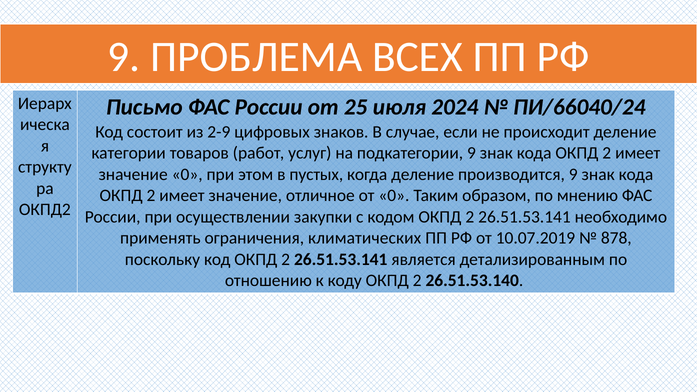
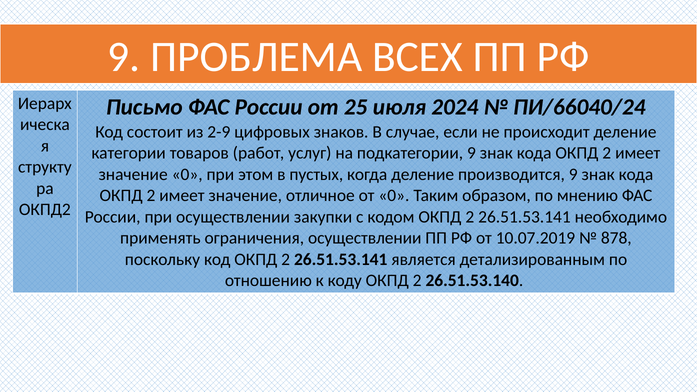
ограничения климатических: климатических -> осуществлении (365, 238)
